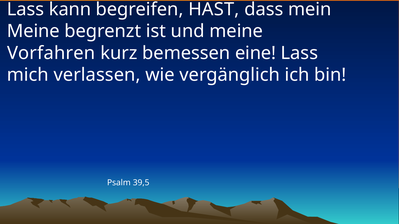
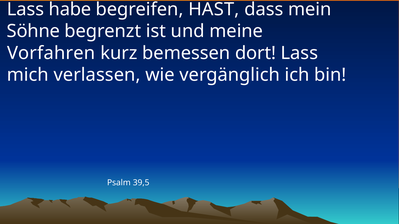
kann: kann -> habe (70, 9)
Meine: Meine -> Söhne (33, 31)
eine: eine -> dort (256, 53)
